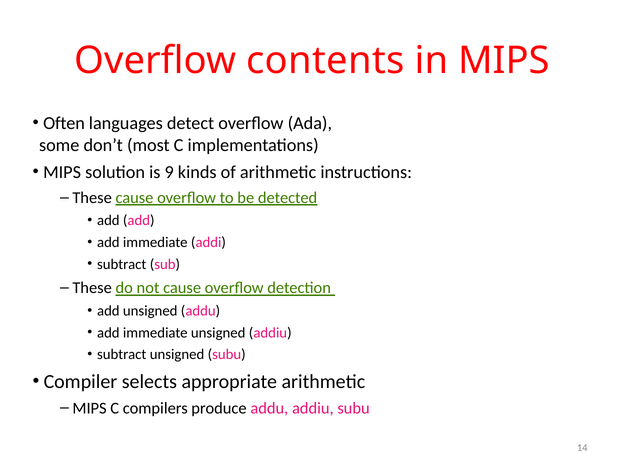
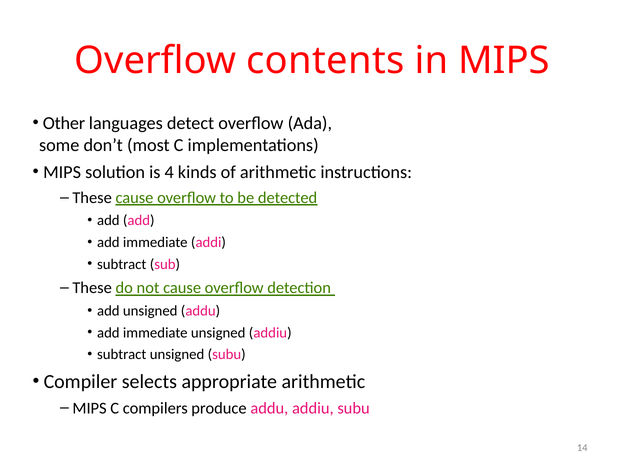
Often: Often -> Other (64, 123)
9: 9 -> 4 (169, 172)
